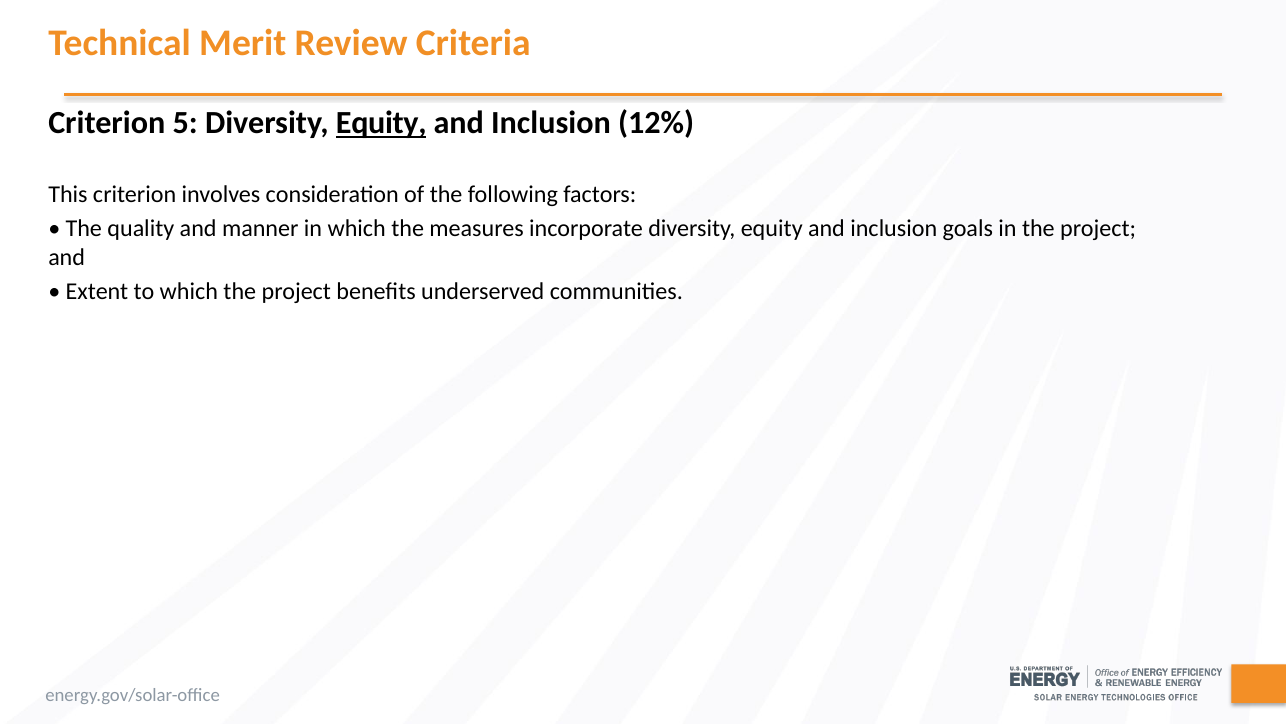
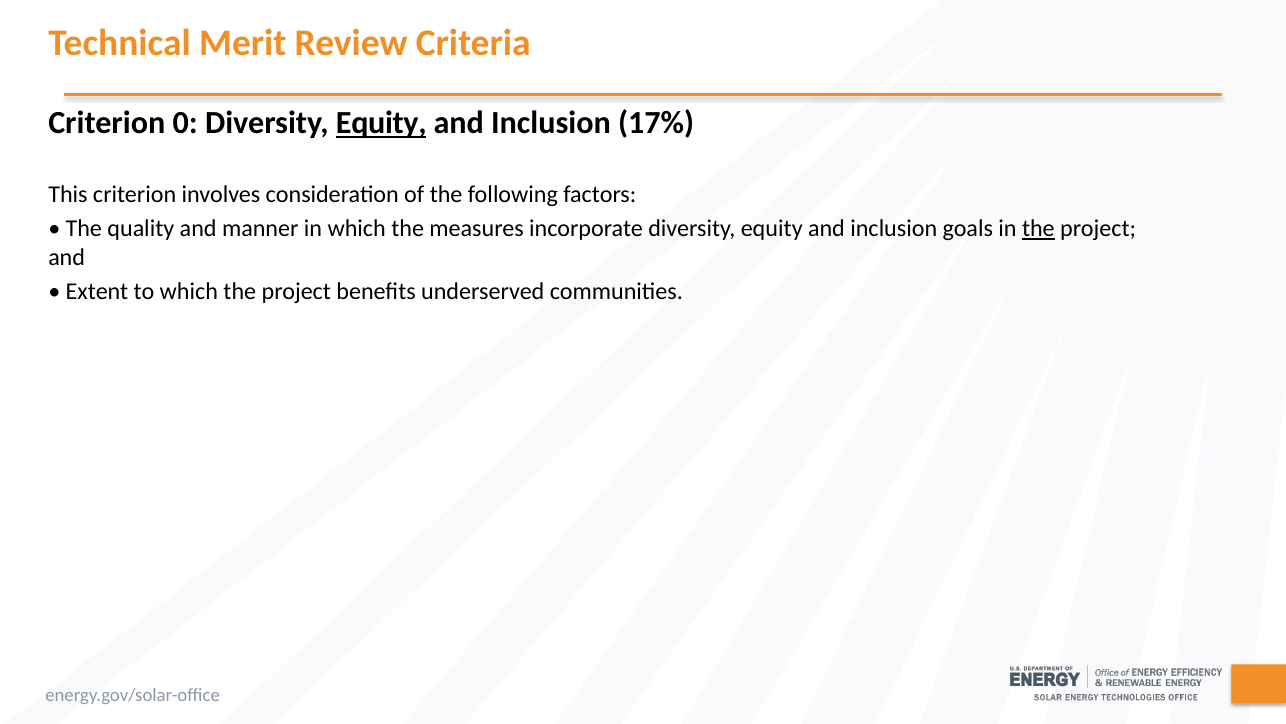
5: 5 -> 0 (185, 123)
12%: 12% -> 17% (656, 123)
the underline: none -> present (1038, 228)
